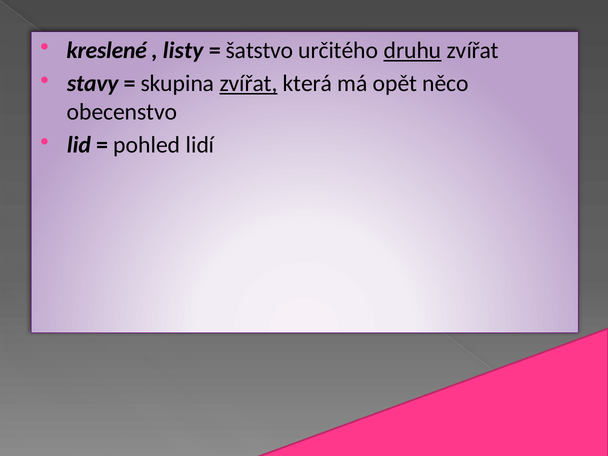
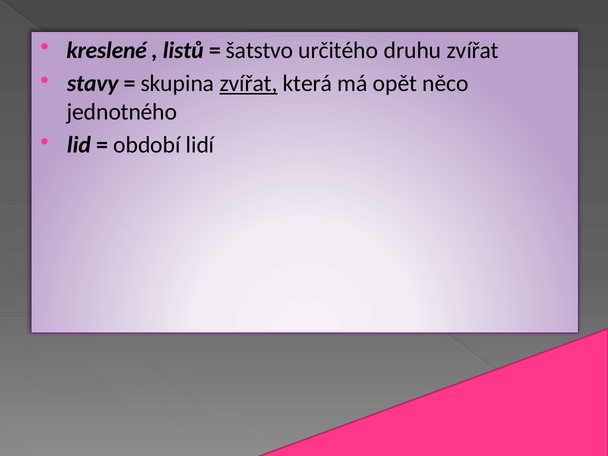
listy: listy -> listů (183, 51)
druhu underline: present -> none (413, 51)
obecenstvo: obecenstvo -> jednotného (122, 112)
pohled: pohled -> období (147, 145)
